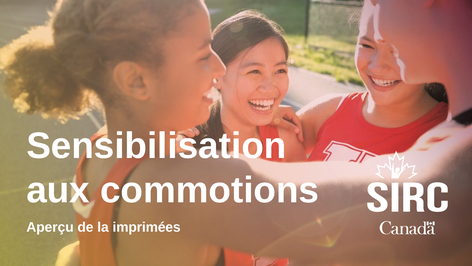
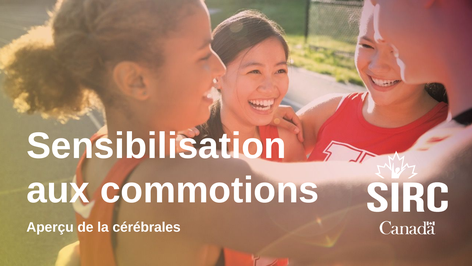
imprimées: imprimées -> cérébrales (147, 227)
